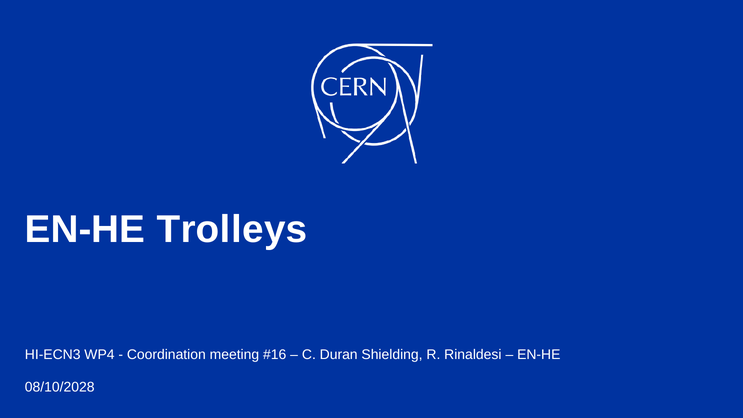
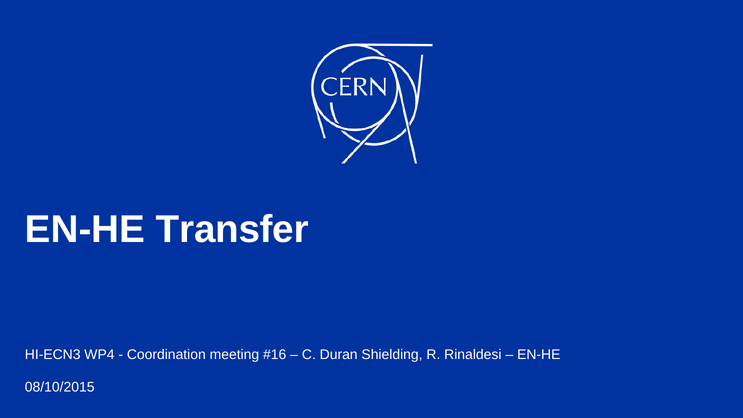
Trolleys: Trolleys -> Transfer (232, 230)
08/10/2028: 08/10/2028 -> 08/10/2015 (60, 387)
